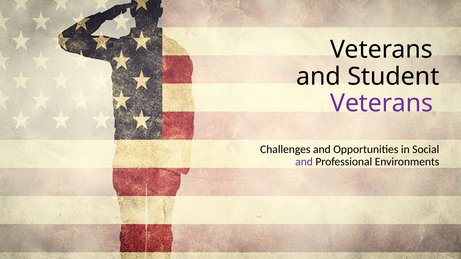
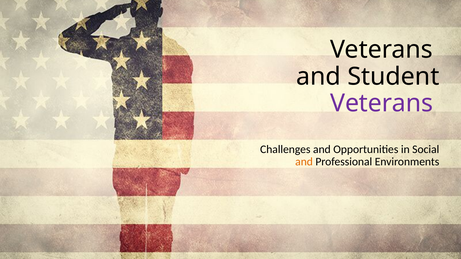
and colour: purple -> orange (304, 162)
